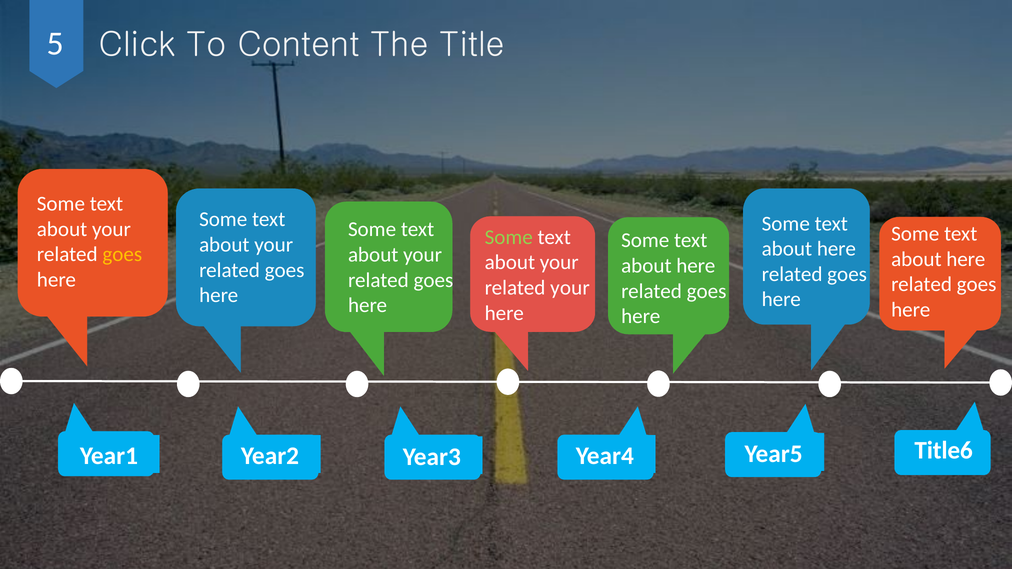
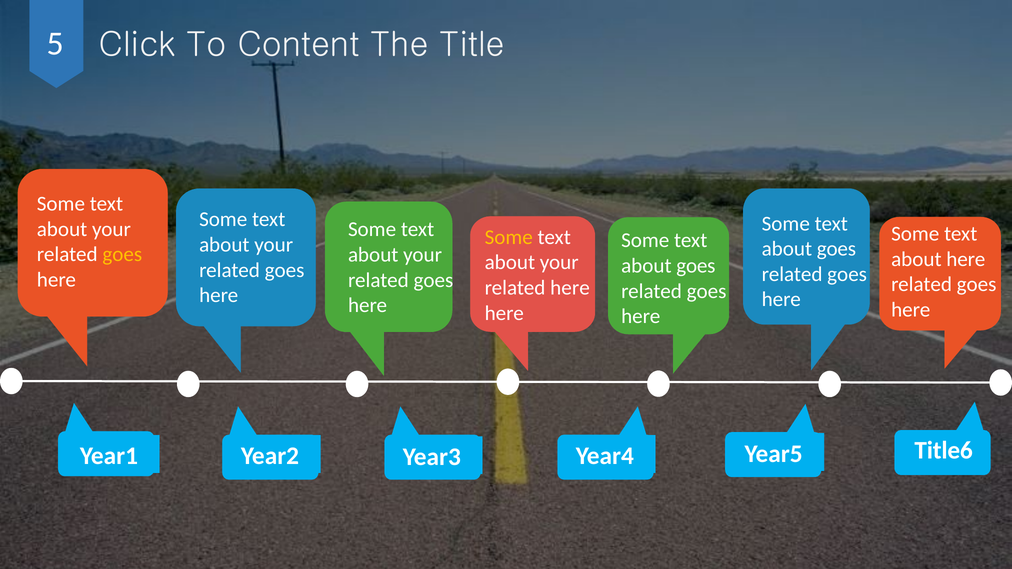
Some colour: light green -> yellow (509, 237)
here: here -> goes (836, 249)
here: here -> goes (696, 266)
related your: your -> here (570, 288)
